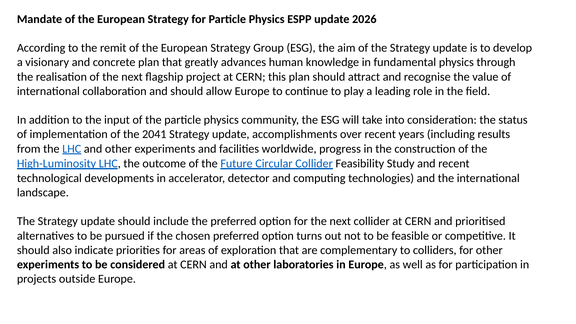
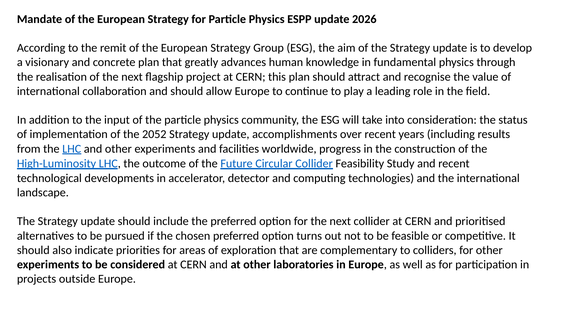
2041: 2041 -> 2052 (154, 134)
